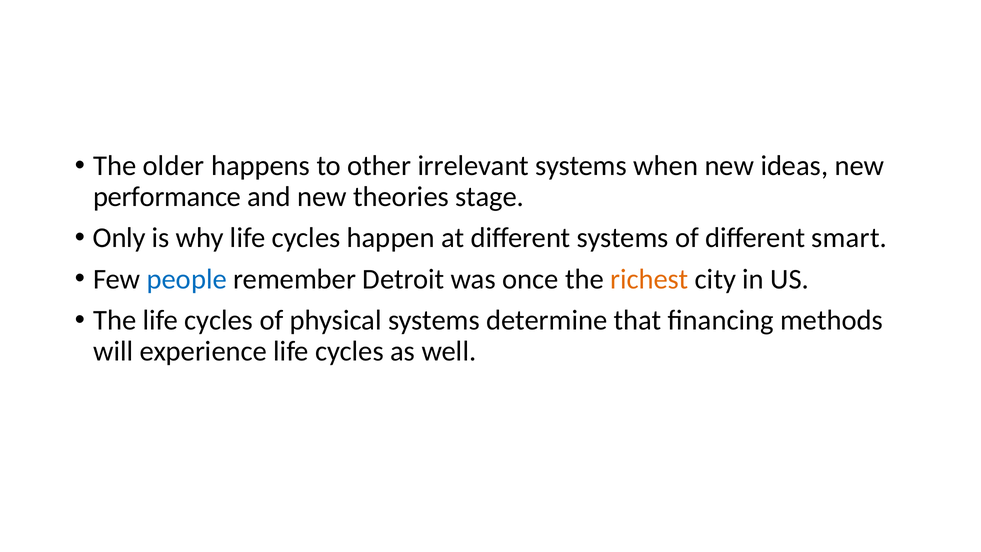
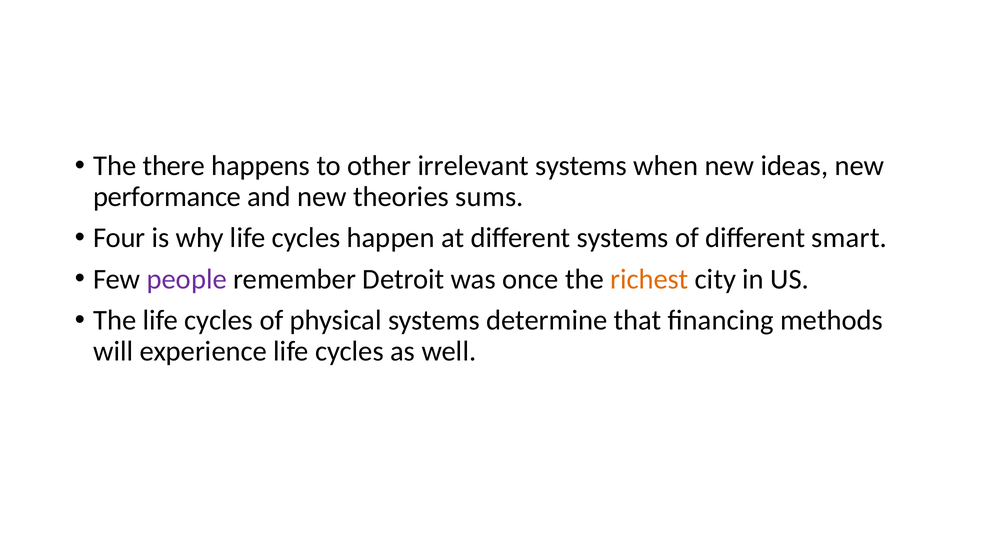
older: older -> there (174, 166)
stage: stage -> sums (490, 197)
Only: Only -> Four (119, 238)
people colour: blue -> purple (187, 279)
